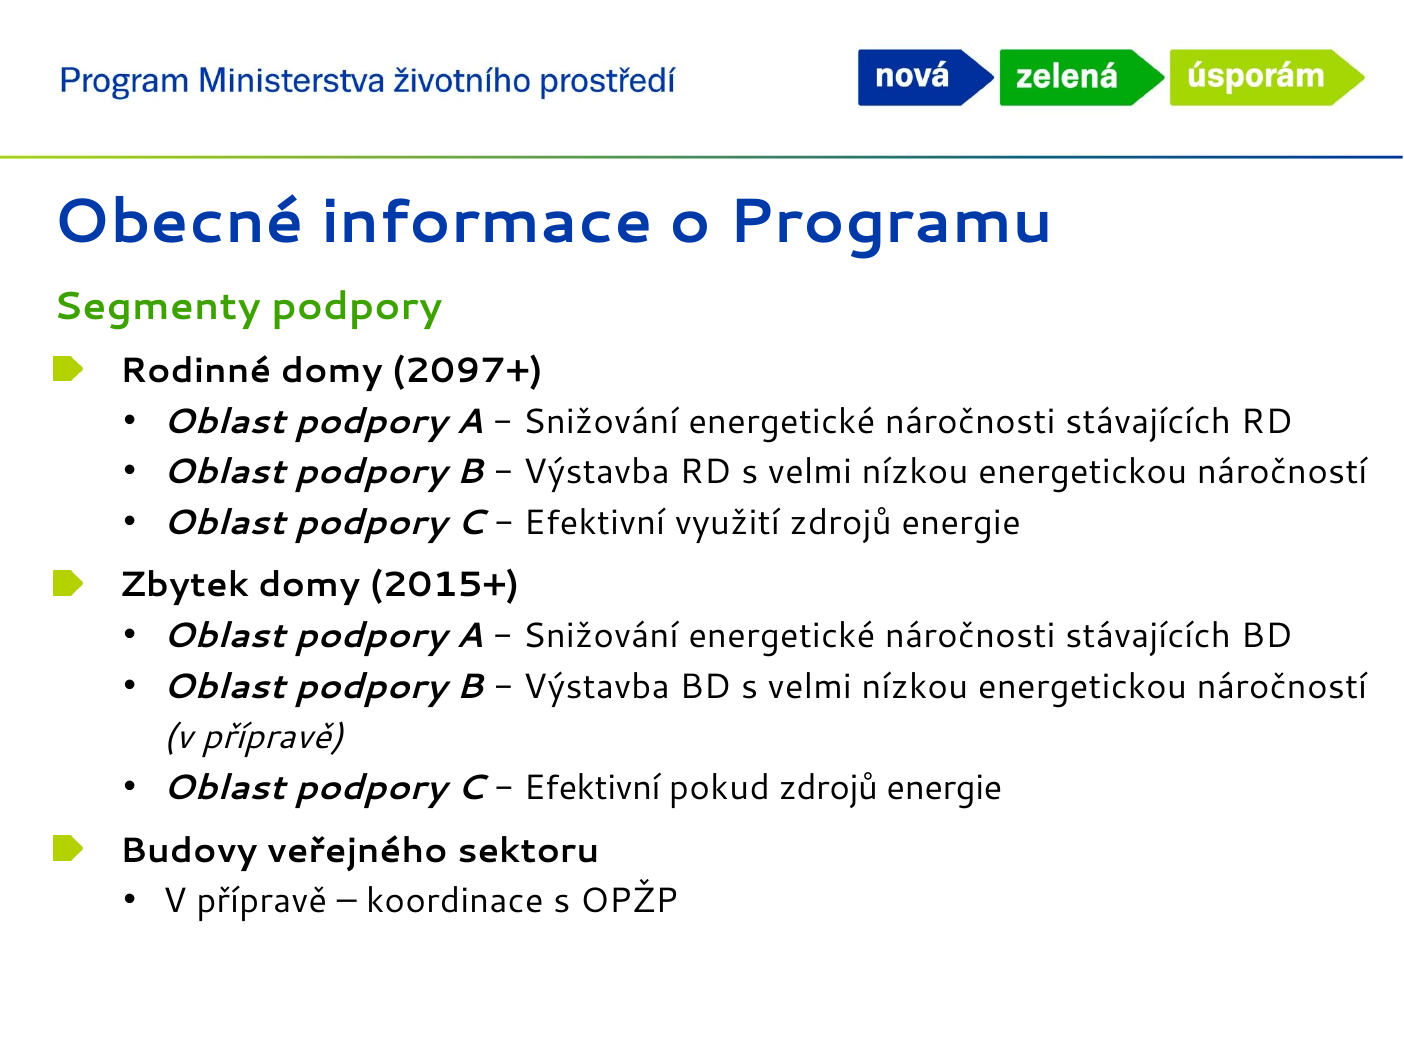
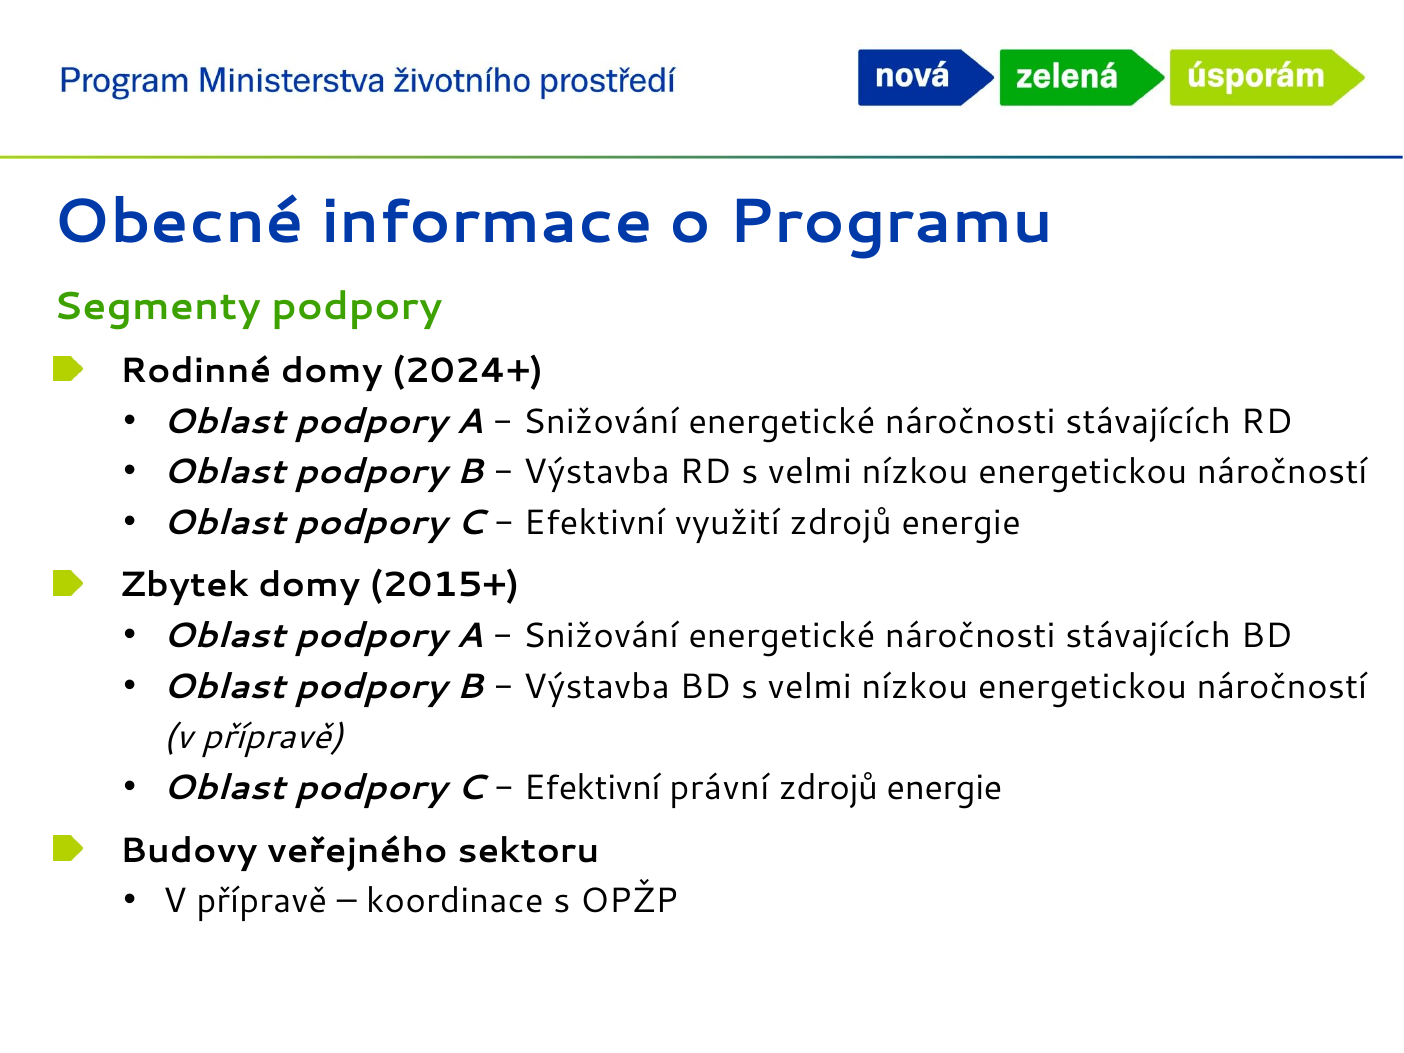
2097+: 2097+ -> 2024+ (468, 371)
pokud: pokud -> právní (719, 788)
